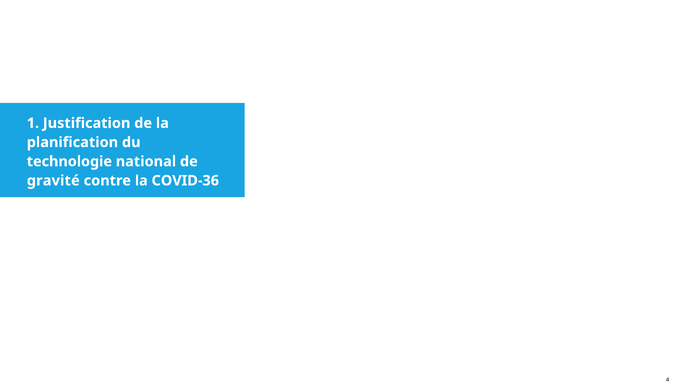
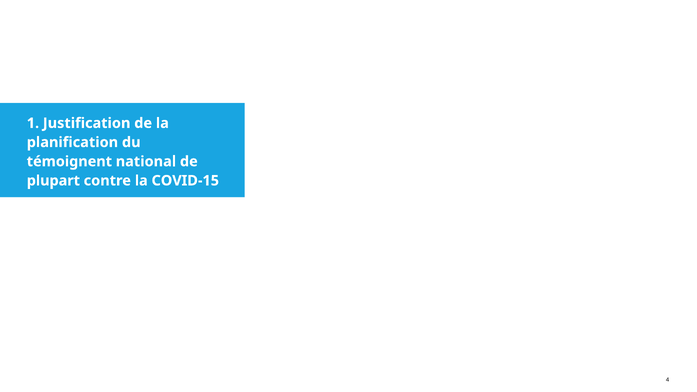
technologie: technologie -> témoignent (69, 161)
gravité: gravité -> plupart (53, 181)
COVID-36: COVID-36 -> COVID-15 (185, 181)
